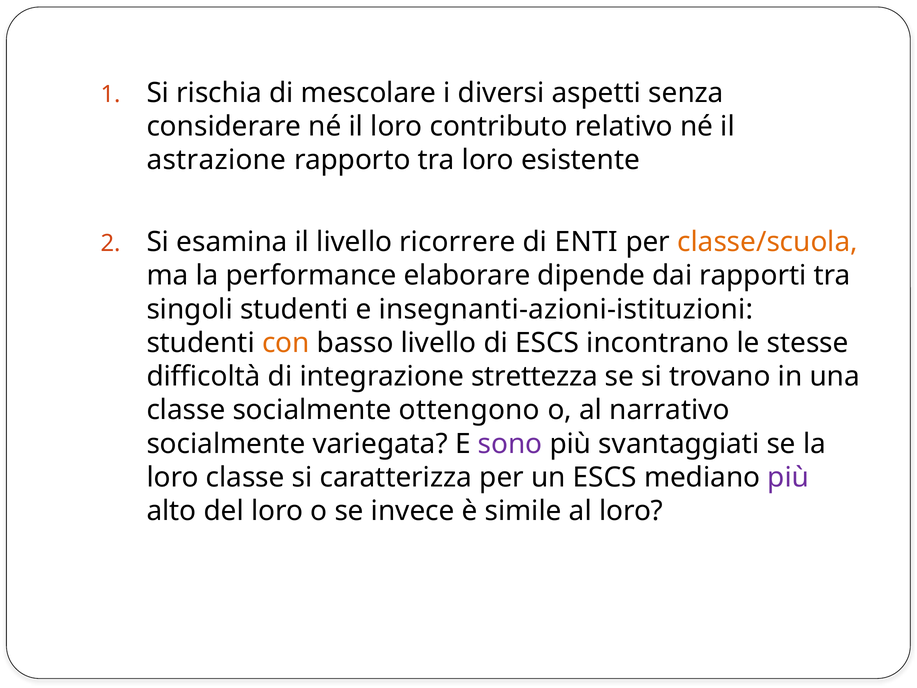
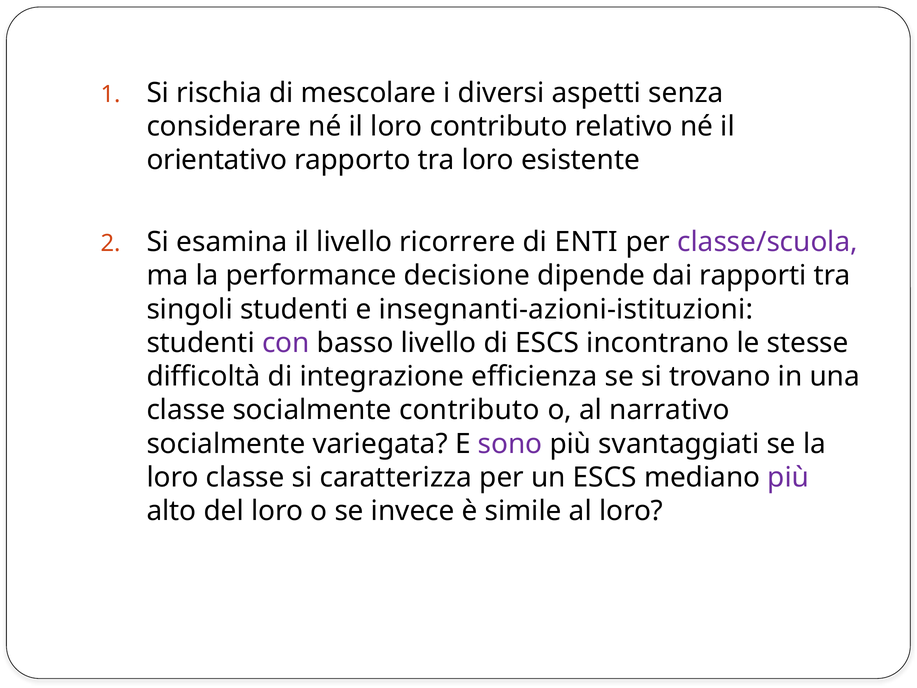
astrazione: astrazione -> orientativo (217, 160)
classe/scuola colour: orange -> purple (768, 242)
elaborare: elaborare -> decisione (467, 276)
con colour: orange -> purple (286, 343)
strettezza: strettezza -> efficienza (534, 376)
socialmente ottengono: ottengono -> contributo (469, 410)
